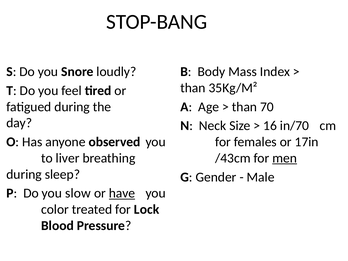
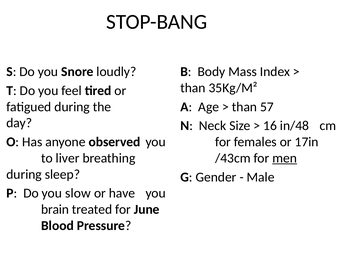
70: 70 -> 57 (267, 107)
in/70: in/70 -> in/48 (295, 126)
have underline: present -> none (122, 193)
color: color -> brain (55, 209)
Lock: Lock -> June (147, 209)
